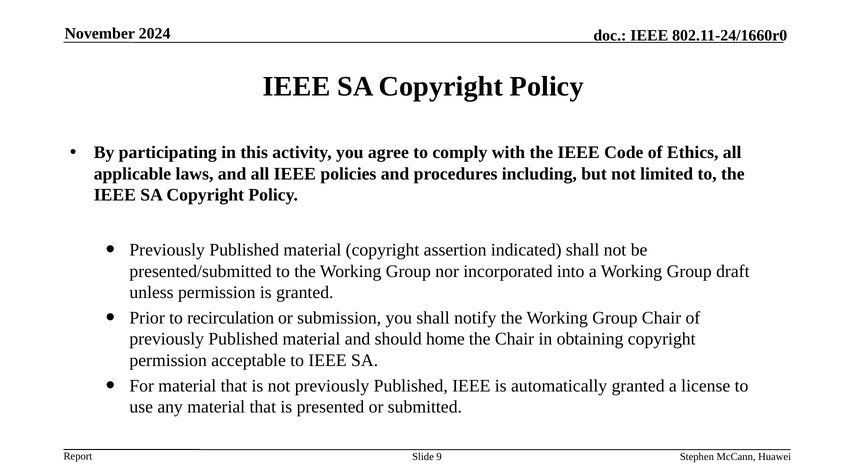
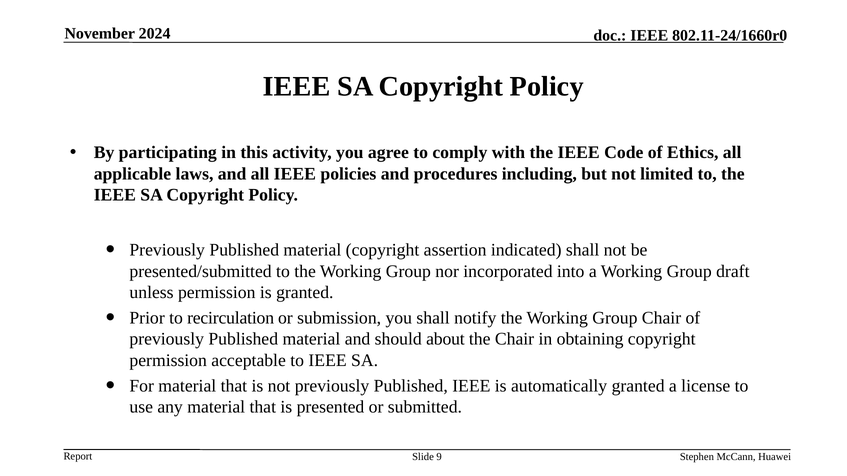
home: home -> about (445, 339)
